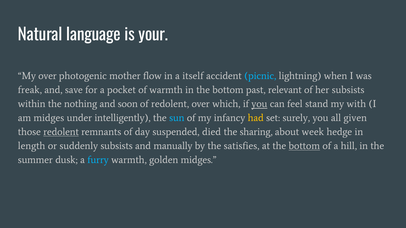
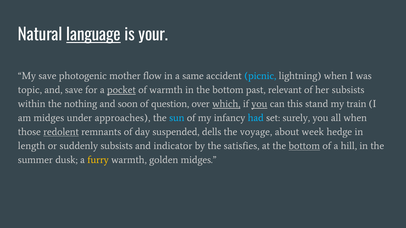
language underline: none -> present (94, 35)
My over: over -> save (47, 76)
itself: itself -> same (193, 76)
freak: freak -> topic (30, 90)
pocket underline: none -> present (121, 90)
of redolent: redolent -> question (170, 104)
which underline: none -> present (226, 104)
feel: feel -> this (295, 104)
with: with -> train (356, 104)
intelligently: intelligently -> approaches (122, 118)
had colour: yellow -> light blue (256, 118)
all given: given -> when (355, 118)
died: died -> dells (212, 132)
sharing: sharing -> voyage (256, 132)
manually: manually -> indicator (173, 146)
furry colour: light blue -> yellow (98, 160)
